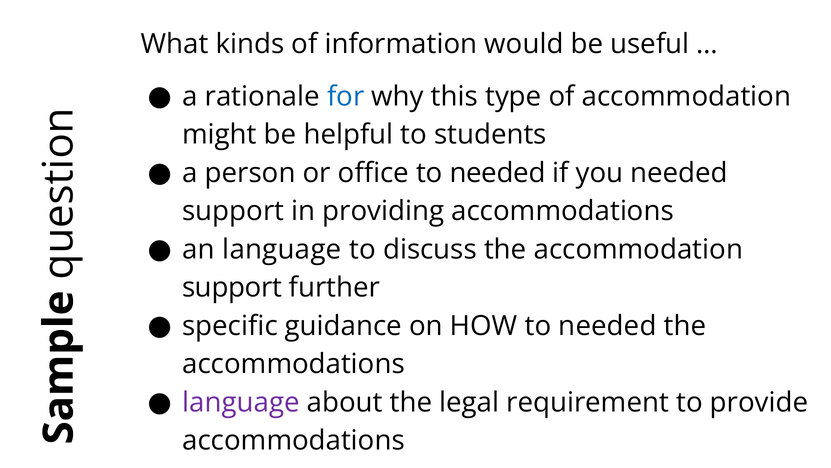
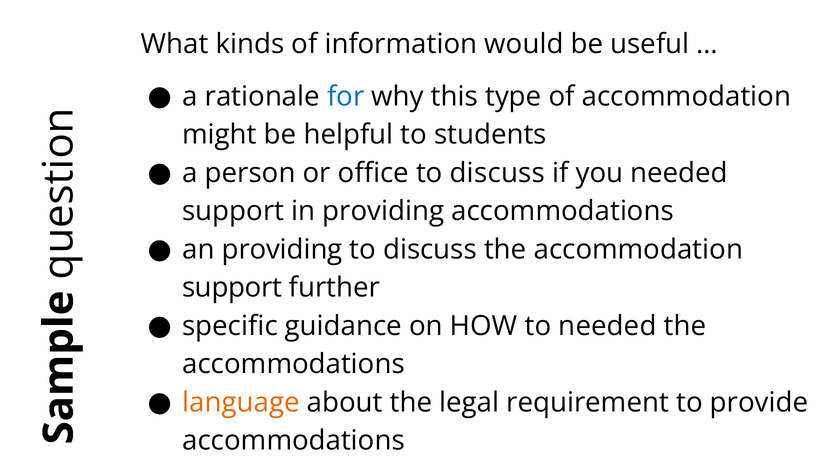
office to needed: needed -> discuss (497, 173)
an language: language -> providing (282, 249)
language colour: purple -> orange (241, 402)
